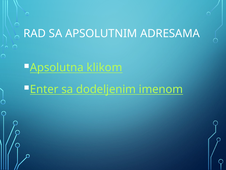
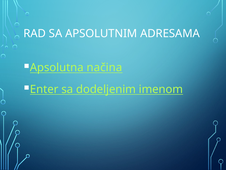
klikom: klikom -> načina (104, 67)
